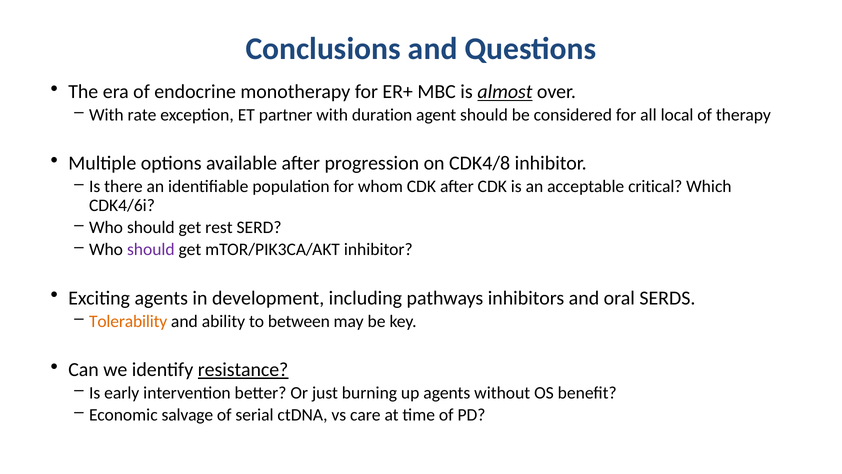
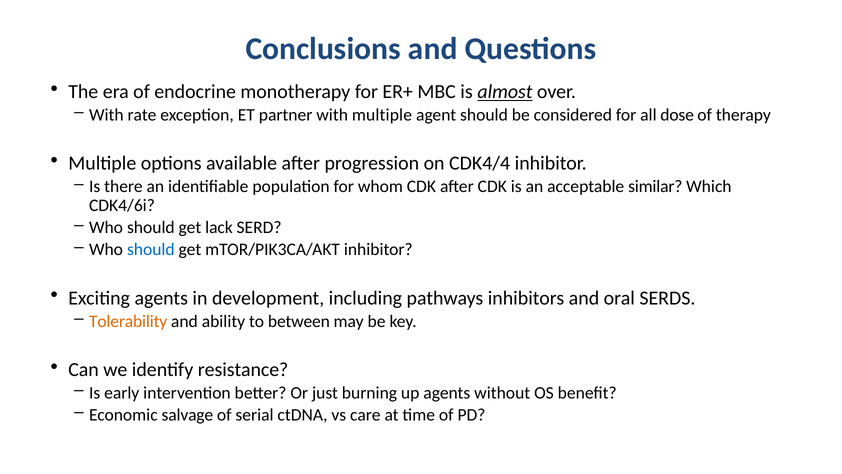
with duration: duration -> multiple (382, 115)
local: local -> dose (677, 115)
CDK4/8: CDK4/8 -> CDK4/4 (480, 163)
critical: critical -> similar (655, 187)
rest: rest -> lack (219, 228)
should colour: purple -> blue (151, 250)
resistance underline: present -> none (243, 370)
